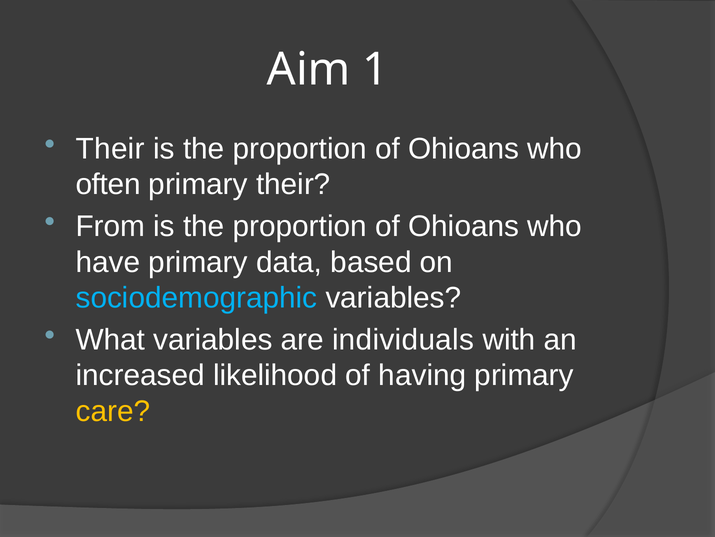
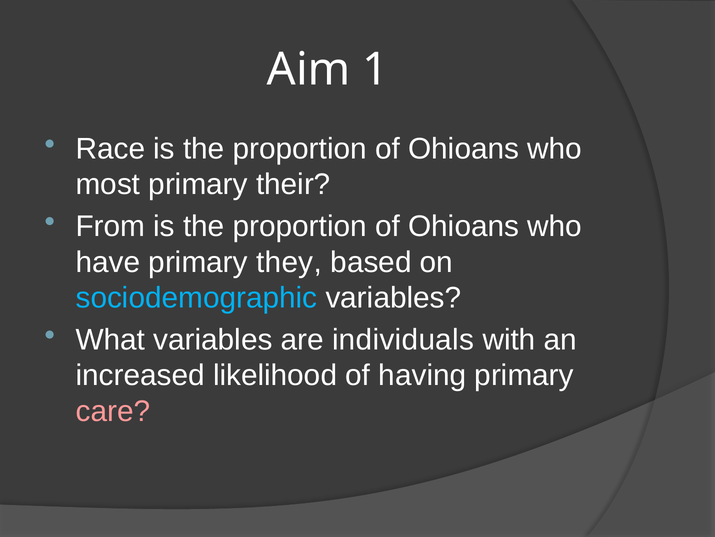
Their: Their -> Race (110, 149)
often: often -> most (108, 184)
data: data -> they (289, 262)
care colour: yellow -> pink (113, 411)
